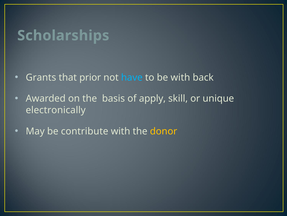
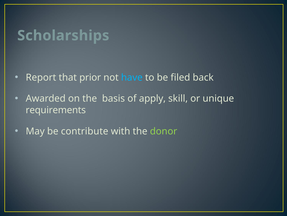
Grants: Grants -> Report (41, 77)
be with: with -> filed (180, 77)
electronically: electronically -> requirements (56, 110)
donor colour: yellow -> light green (164, 131)
